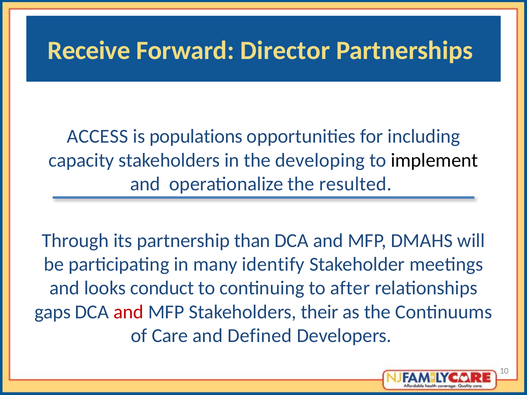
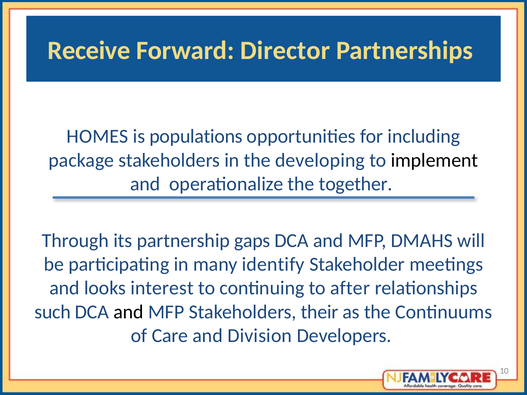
ACCESS: ACCESS -> HOMES (97, 137)
capacity: capacity -> package (81, 160)
resulted: resulted -> together (356, 184)
than: than -> gaps (252, 241)
conduct: conduct -> interest (162, 288)
gaps: gaps -> such (53, 312)
and colour: red -> black (129, 312)
Defined: Defined -> Division (260, 336)
